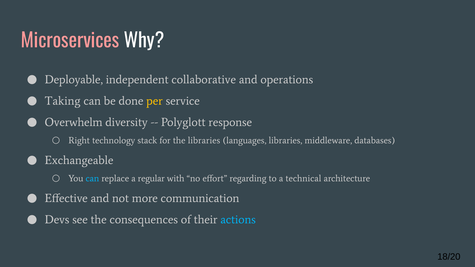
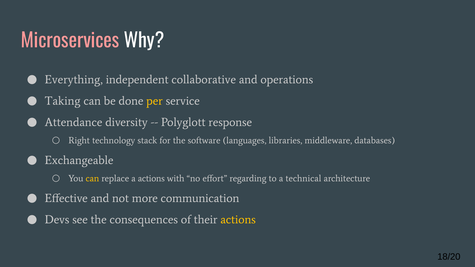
Deployable: Deployable -> Everything (74, 80)
Overwhelm: Overwhelm -> Attendance (73, 122)
the libraries: libraries -> software (204, 140)
can colour: light blue -> yellow (92, 178)
a regular: regular -> actions (151, 178)
actions colour: light blue -> yellow (238, 220)
